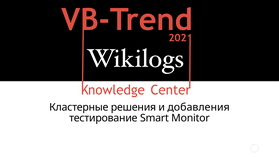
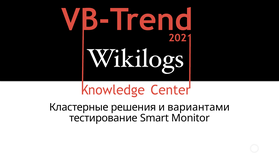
добавления: добавления -> вариантами (199, 107)
